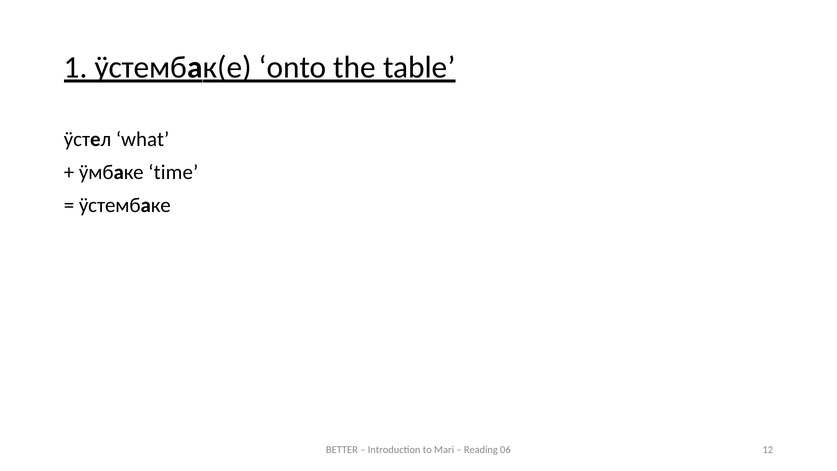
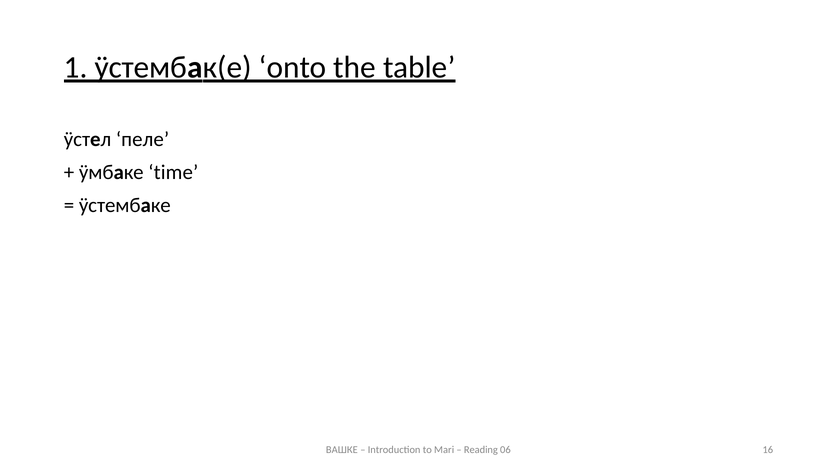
what: what -> пеле (143, 139)
BETTER: BETTER -> ВАШКЕ (342, 450)
12: 12 -> 16 (768, 450)
